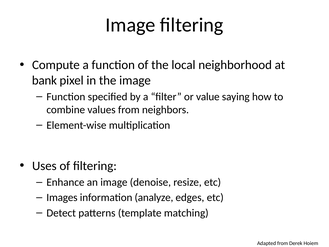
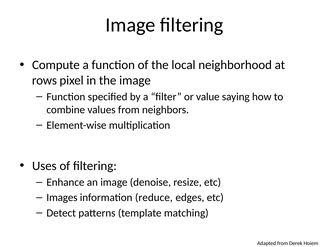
bank: bank -> rows (44, 80)
analyze: analyze -> reduce (154, 197)
